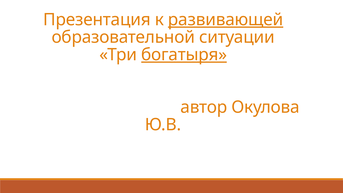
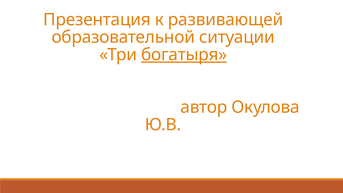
развивающей underline: present -> none (226, 20)
